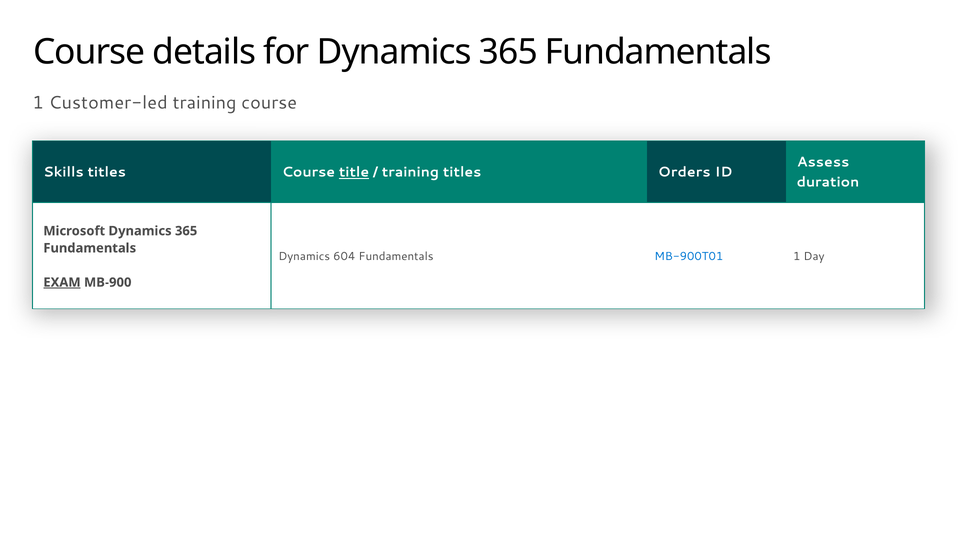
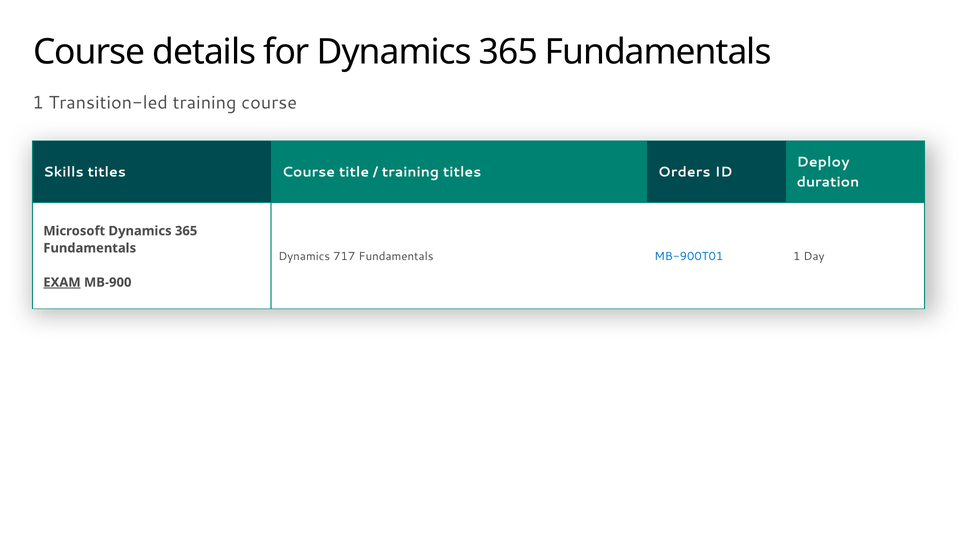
Customer-led: Customer-led -> Transition-led (108, 103)
Assess: Assess -> Deploy (823, 162)
title underline: present -> none (354, 172)
604: 604 -> 717 (344, 256)
